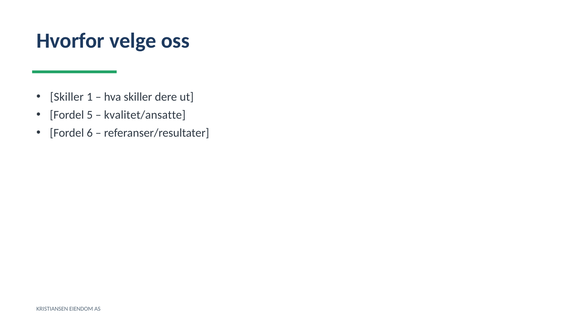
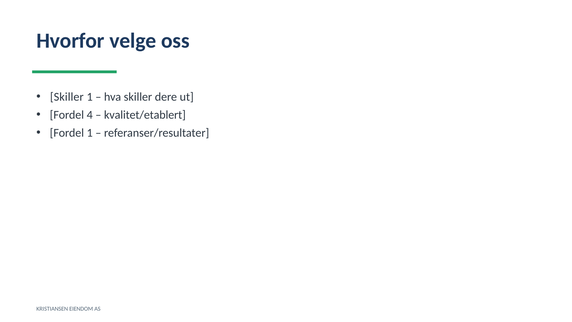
5: 5 -> 4 (90, 115)
kvalitet/ansatte: kvalitet/ansatte -> kvalitet/etablert (145, 115)
Fordel 6: 6 -> 1 (90, 133)
